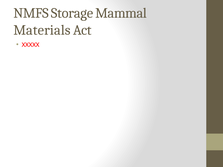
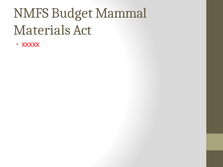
Storage: Storage -> Budget (72, 13)
